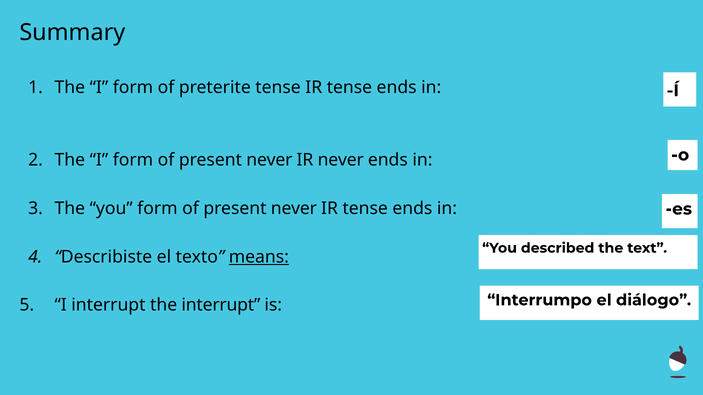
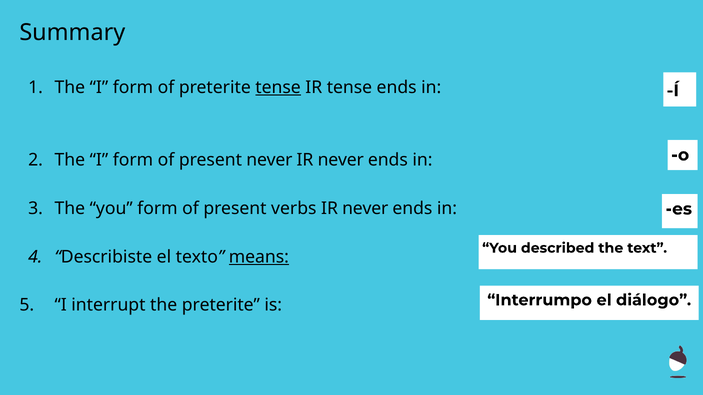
tense underline: none -> present (278, 87)
never: never -> verbs (294, 209)
tense: tense -> never (365, 209)
the interrupt: interrupt -> preterite (221, 306)
